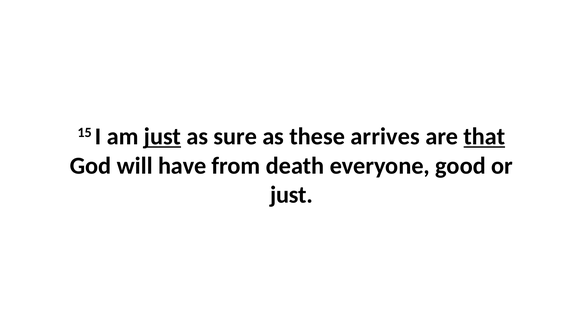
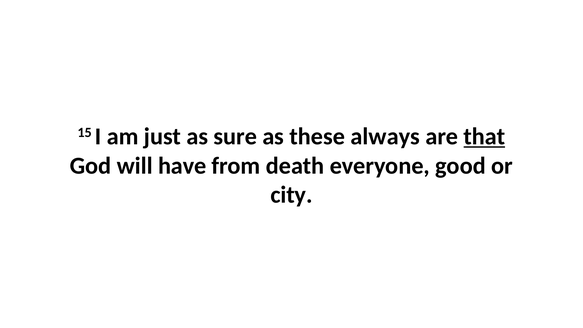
just underline: present -> none (162, 136)
arrives: arrives -> always (385, 136)
just: just -> city (292, 195)
